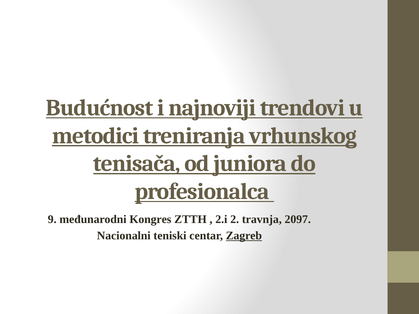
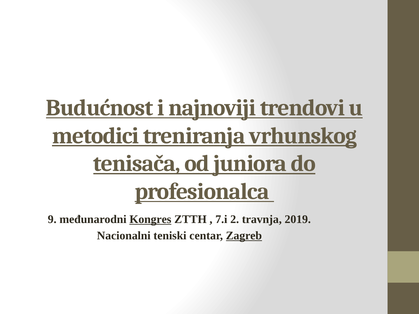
Kongres underline: none -> present (150, 219)
2.i: 2.i -> 7.i (221, 219)
2097: 2097 -> 2019 (298, 219)
